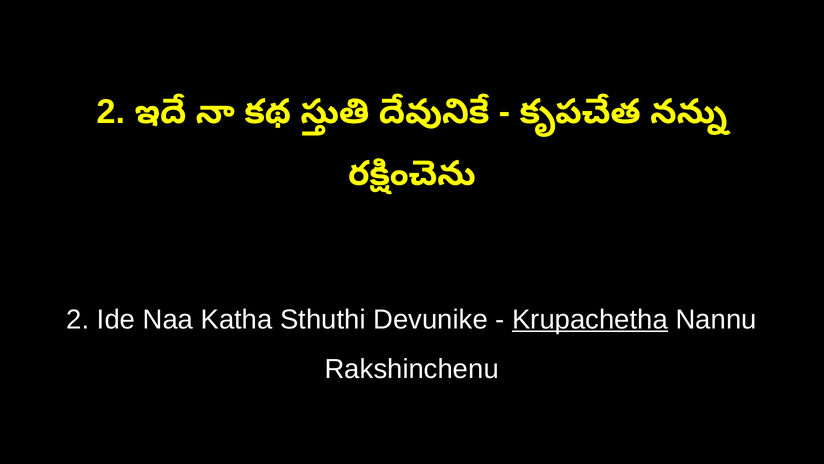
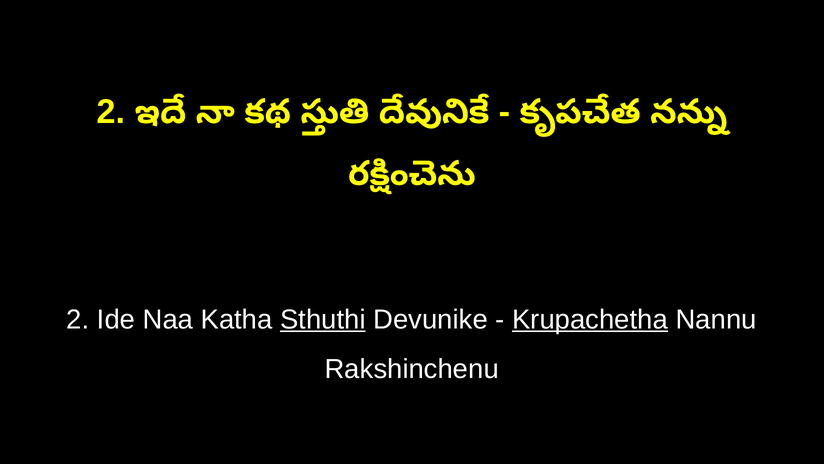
Sthuthi underline: none -> present (323, 319)
